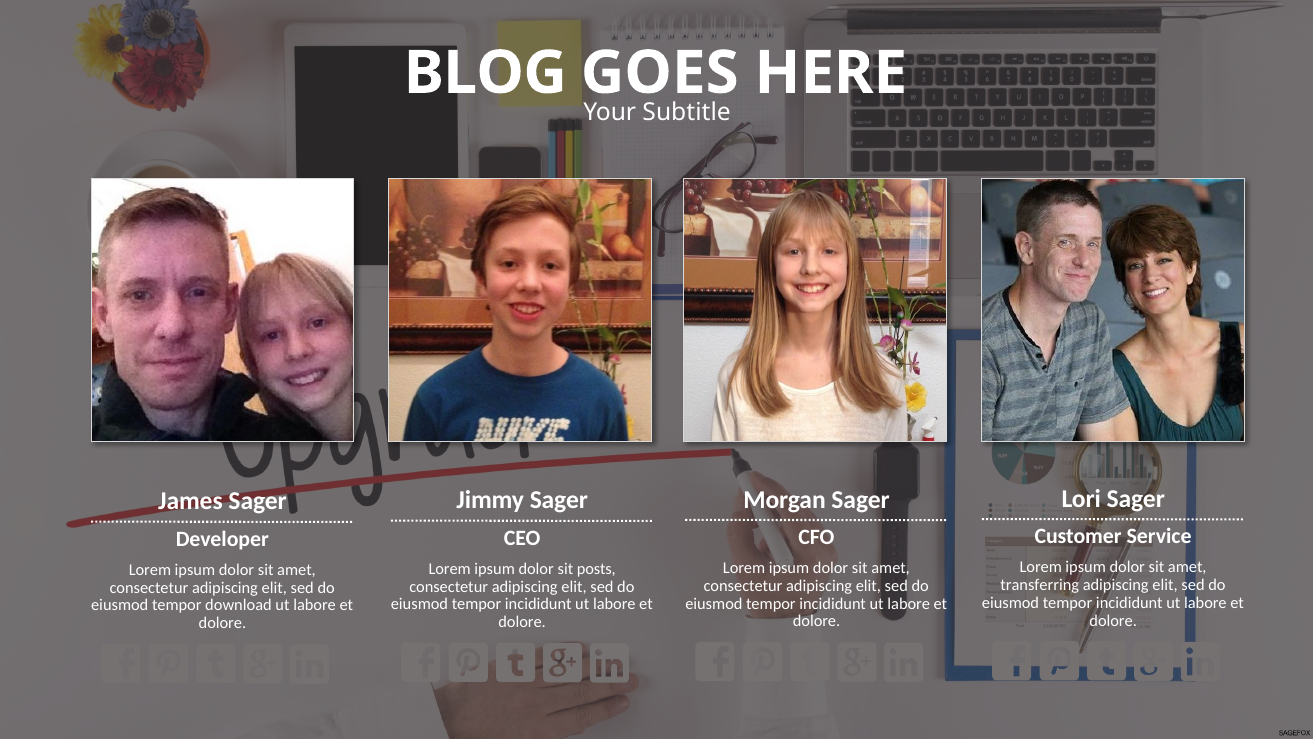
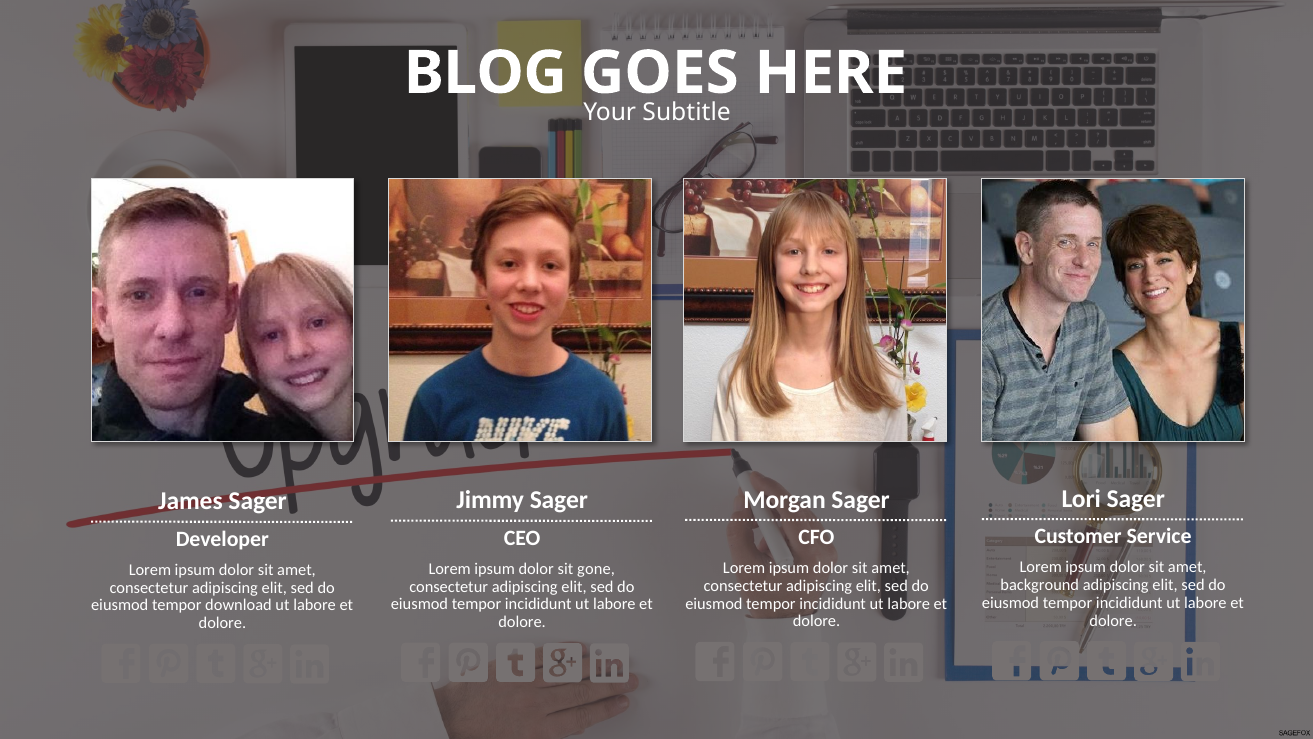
posts: posts -> gone (596, 569)
transferring: transferring -> background (1040, 585)
